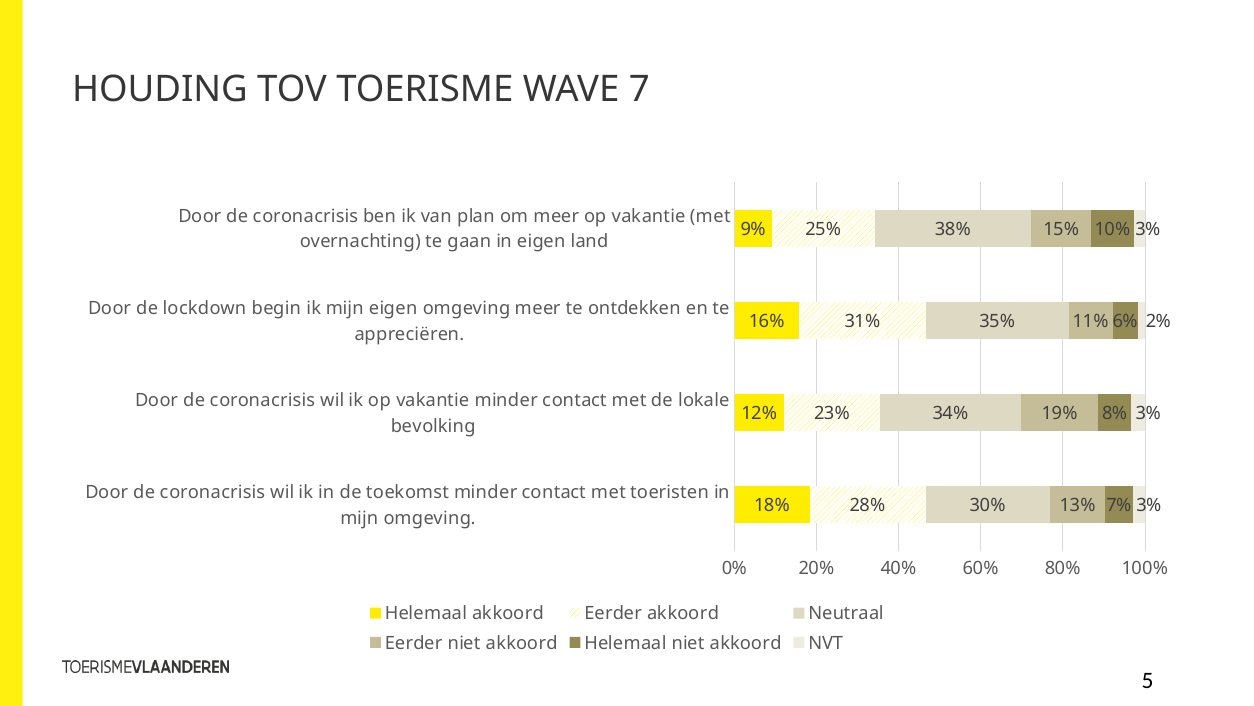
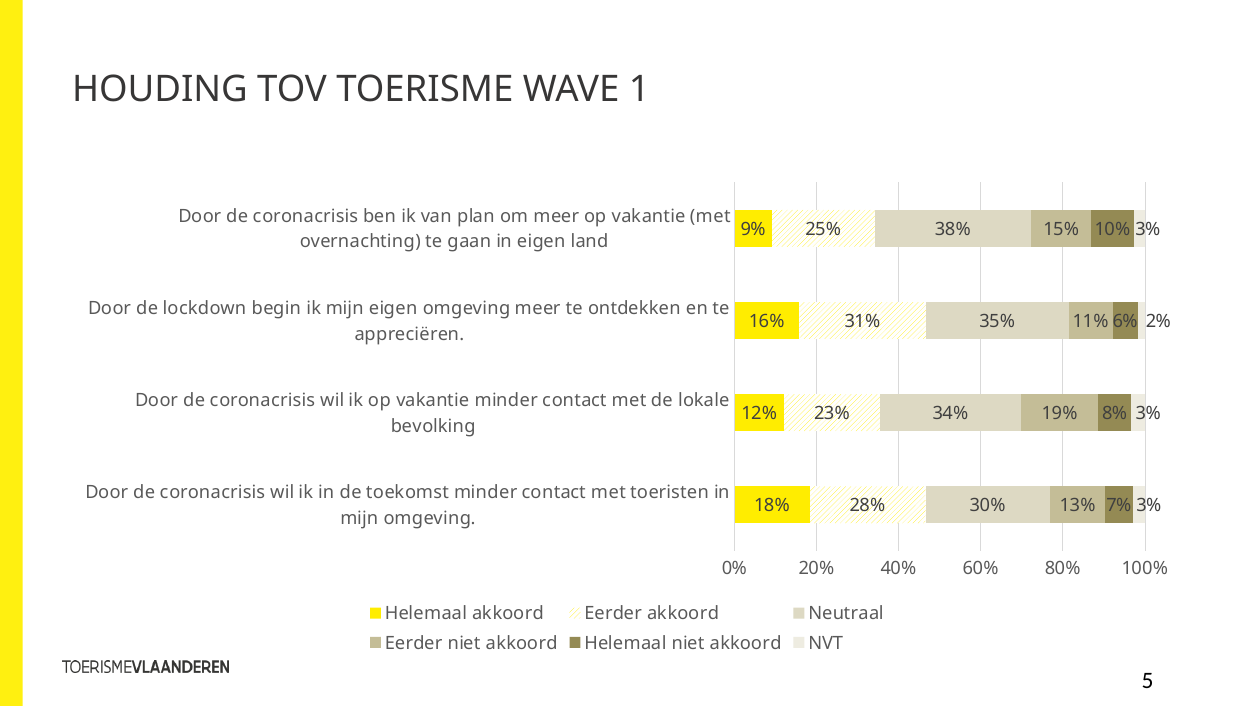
7: 7 -> 1 (639, 90)
